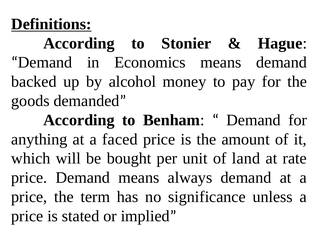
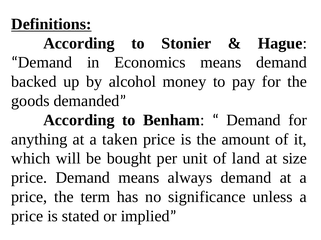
faced: faced -> taken (120, 140)
rate: rate -> size (295, 159)
